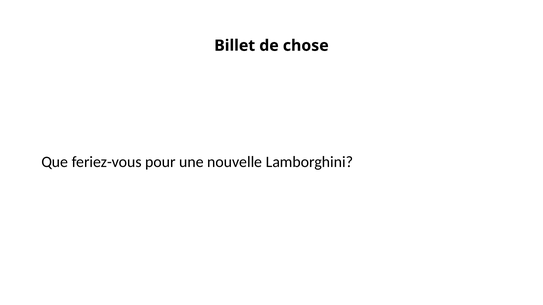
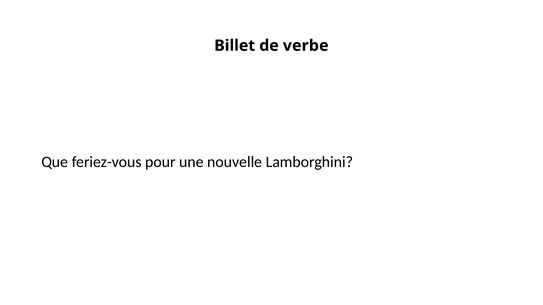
chose: chose -> verbe (306, 46)
